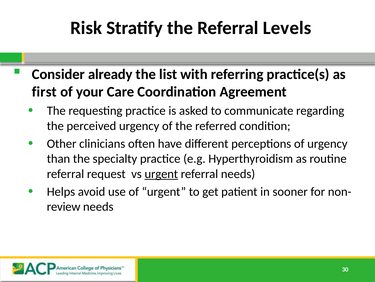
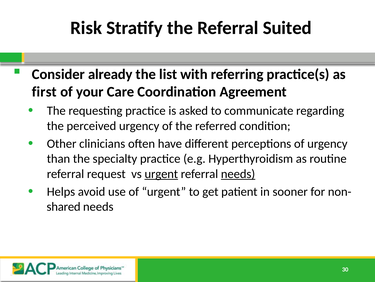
Levels: Levels -> Suited (287, 28)
needs underline: none -> present (238, 173)
review: review -> shared (64, 206)
